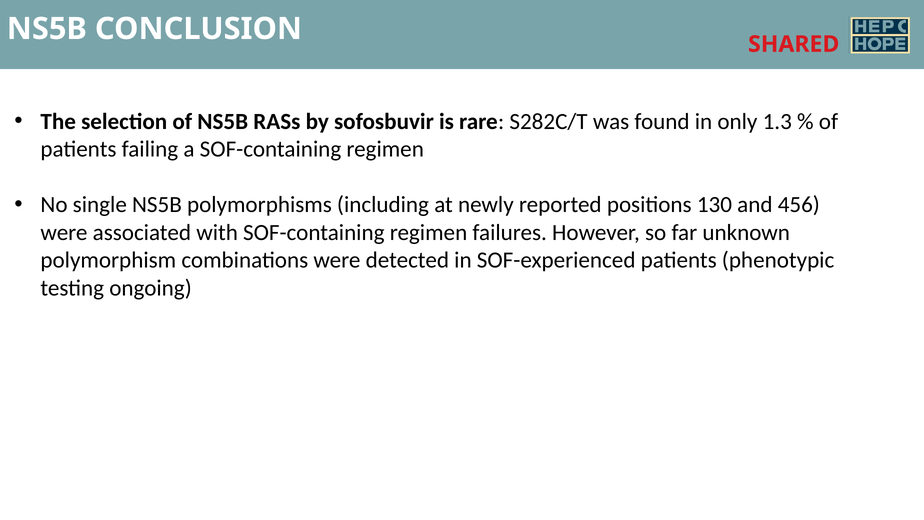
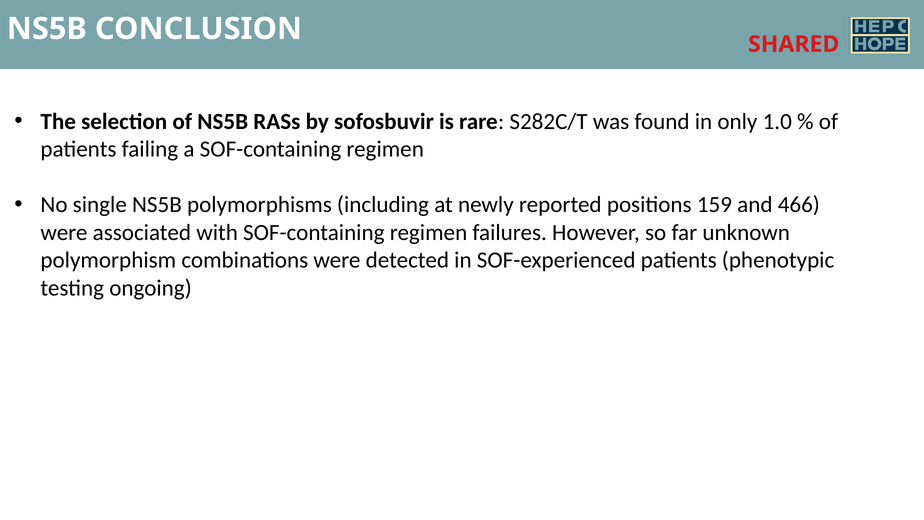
1.3: 1.3 -> 1.0 (777, 122)
130: 130 -> 159 (714, 205)
456: 456 -> 466 (799, 205)
